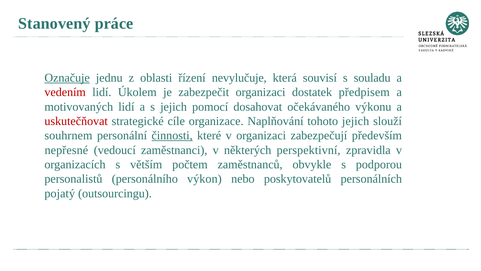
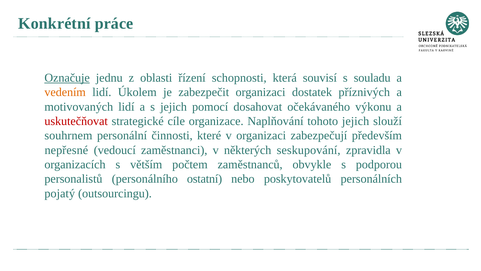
Stanovený: Stanovený -> Konkrétní (54, 23)
nevylučuje: nevylučuje -> schopnosti (239, 78)
vedením colour: red -> orange (65, 92)
předpisem: předpisem -> příznivých (364, 92)
činnosti underline: present -> none (172, 135)
perspektivní: perspektivní -> seskupování (309, 150)
výkon: výkon -> ostatní (205, 179)
